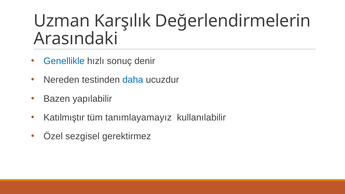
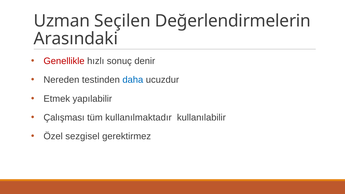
Karşılık: Karşılık -> Seçilen (123, 21)
Genellikle colour: blue -> red (64, 61)
Bazen: Bazen -> Etmek (57, 99)
Katılmıştır: Katılmıştır -> Çalışması (64, 118)
tanımlayamayız: tanımlayamayız -> kullanılmaktadır (139, 118)
